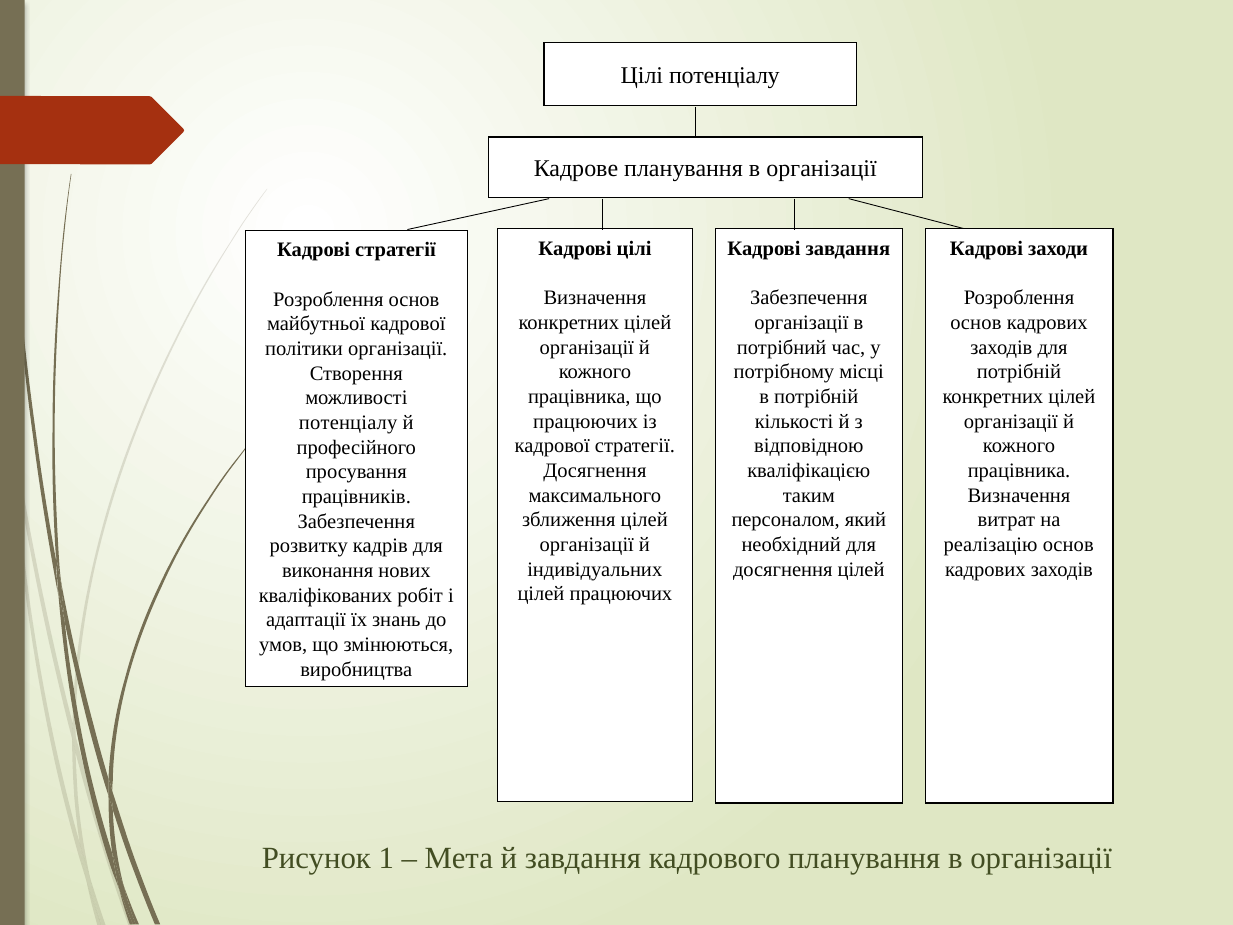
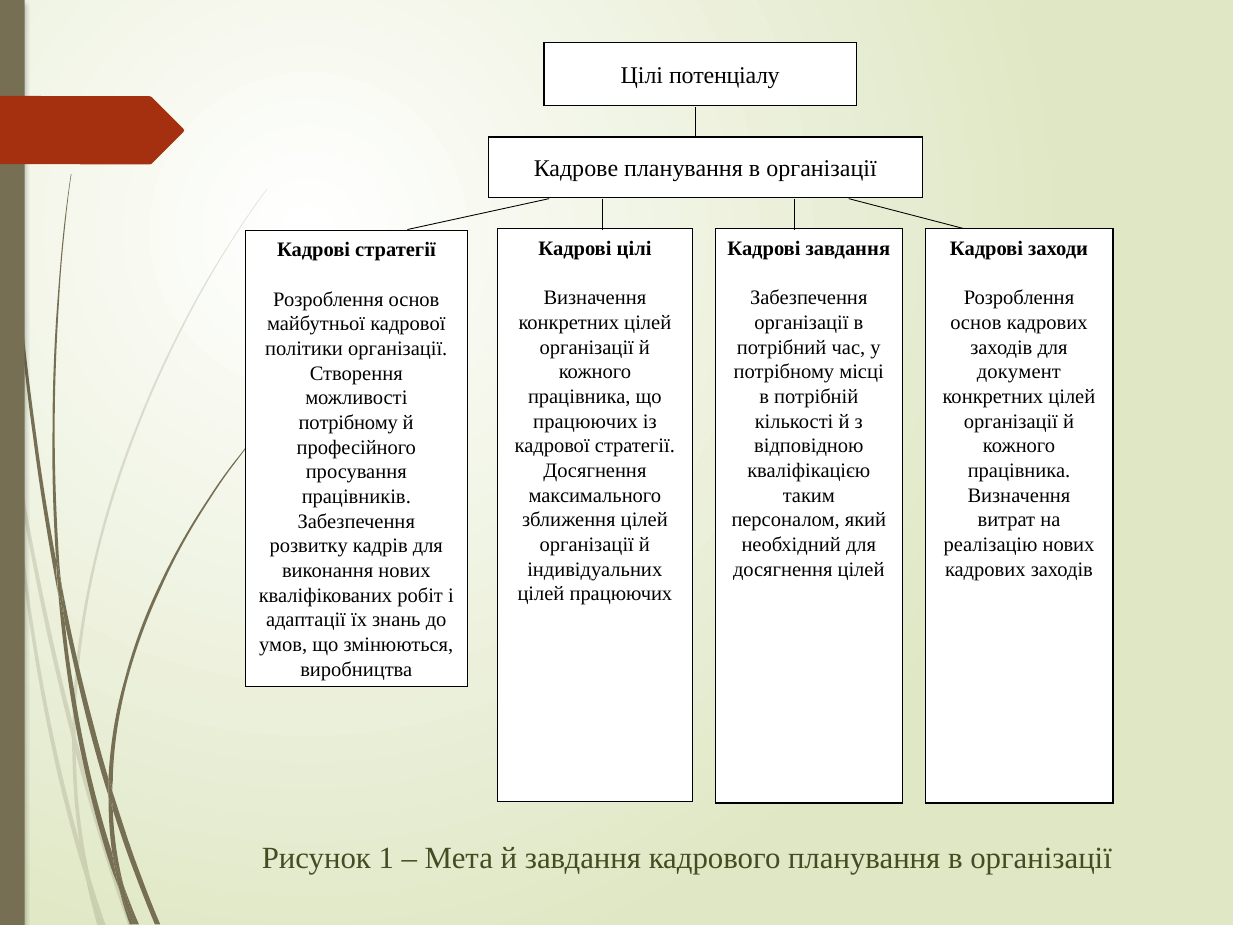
потрібній: потрібній -> документ (1019, 372)
потенціалу: потенціалу -> потрібному (348, 423)
реалізацію основ: основ -> нових (1069, 545)
